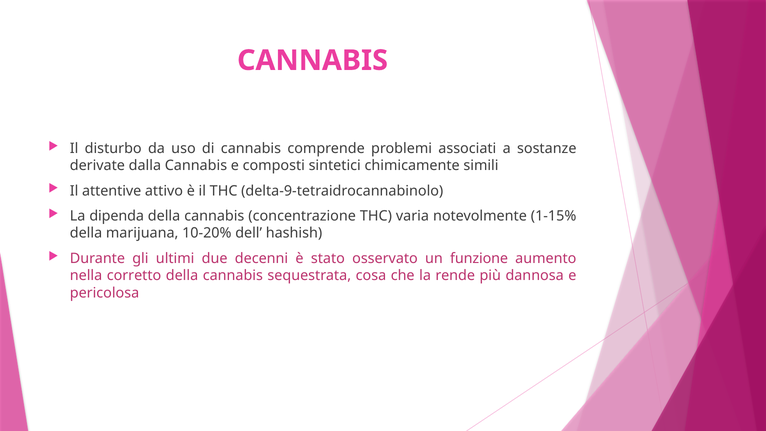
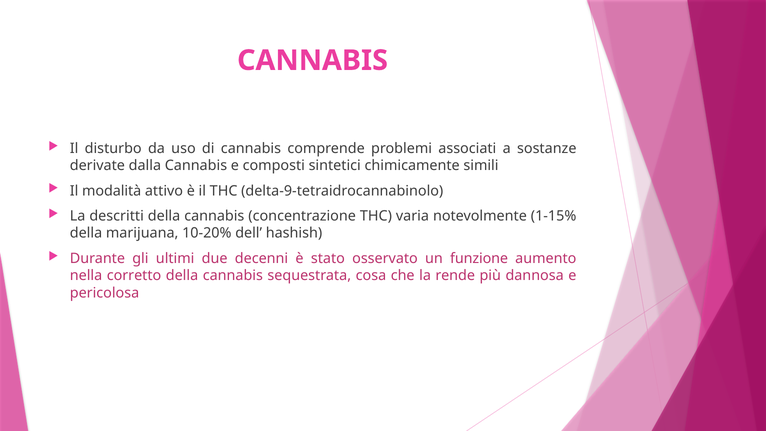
attentive: attentive -> modalità (112, 191)
dipenda: dipenda -> descritti (117, 216)
